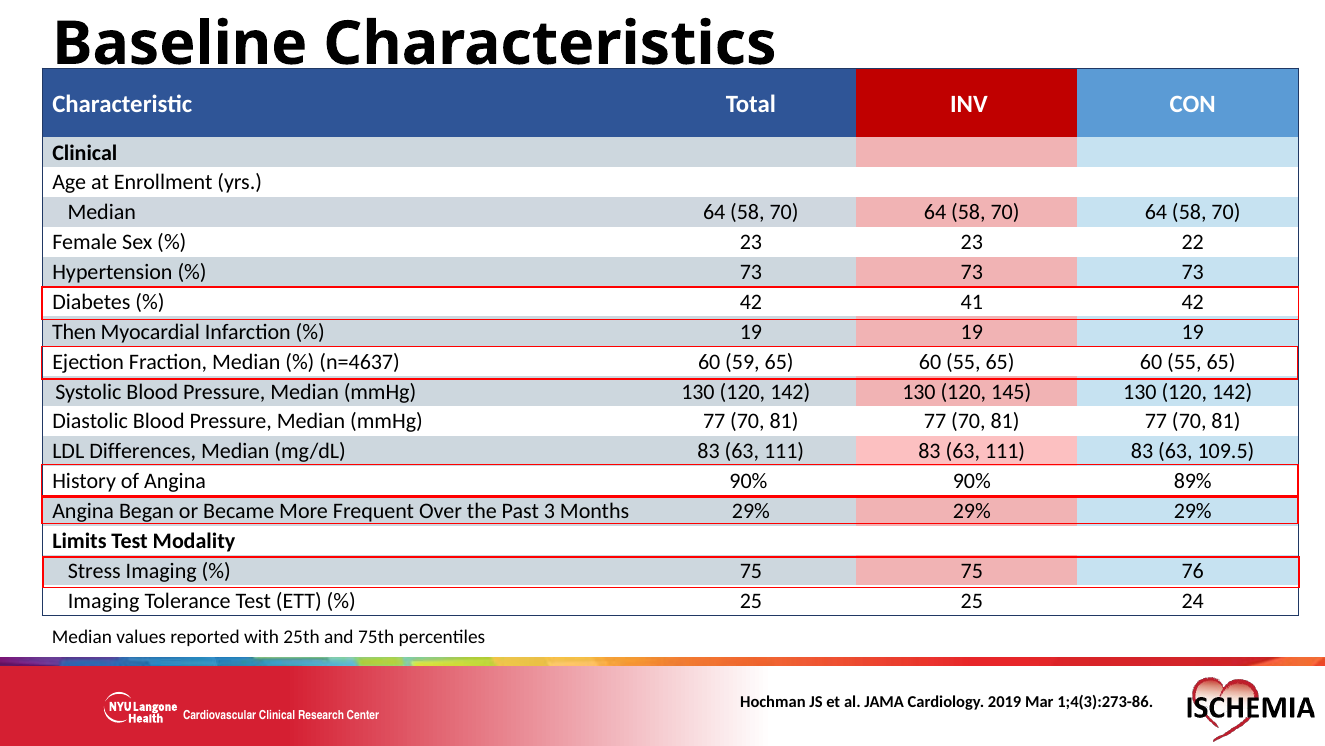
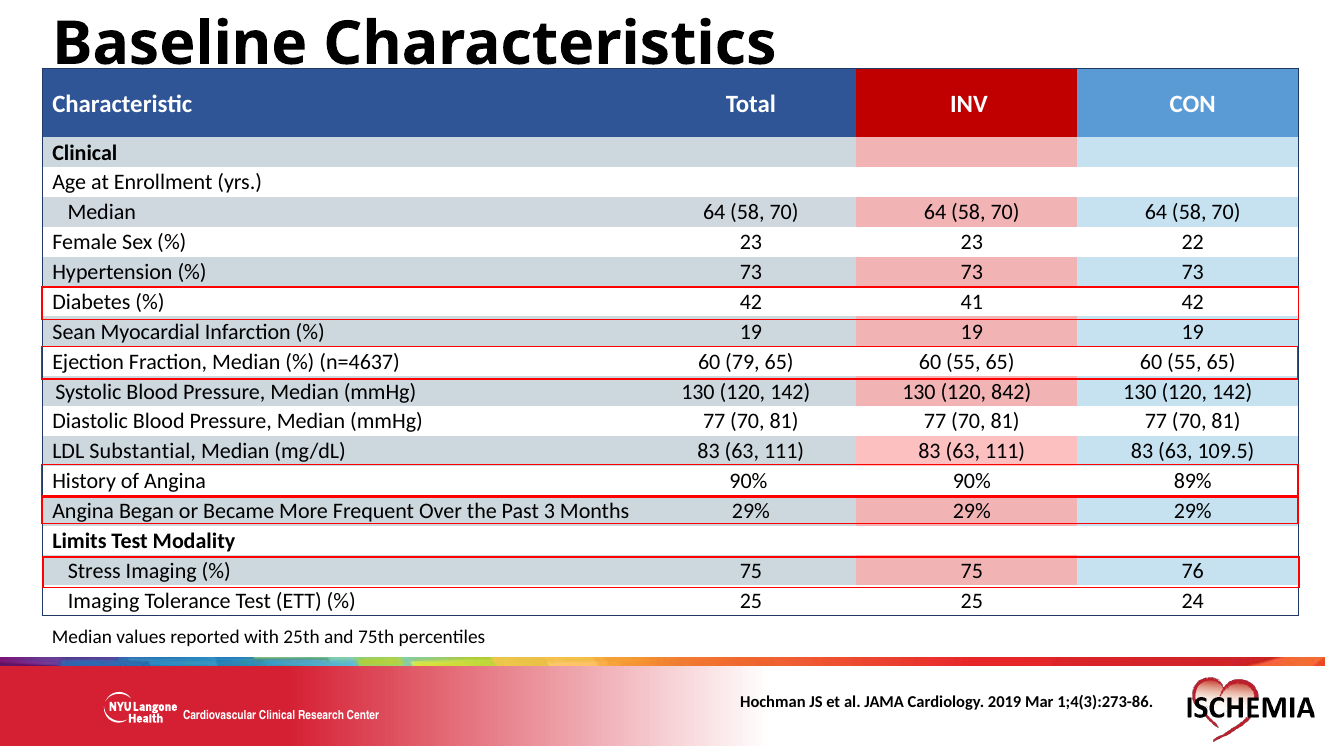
Then: Then -> Sean (74, 332)
59: 59 -> 79 (742, 362)
145: 145 -> 842 (1011, 391)
Differences: Differences -> Substantial (143, 451)
